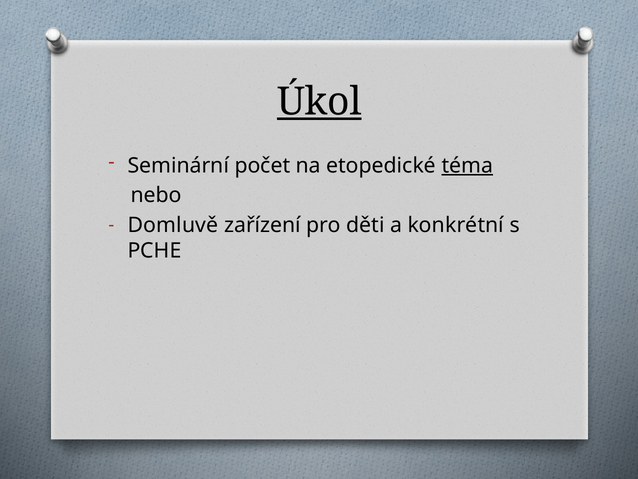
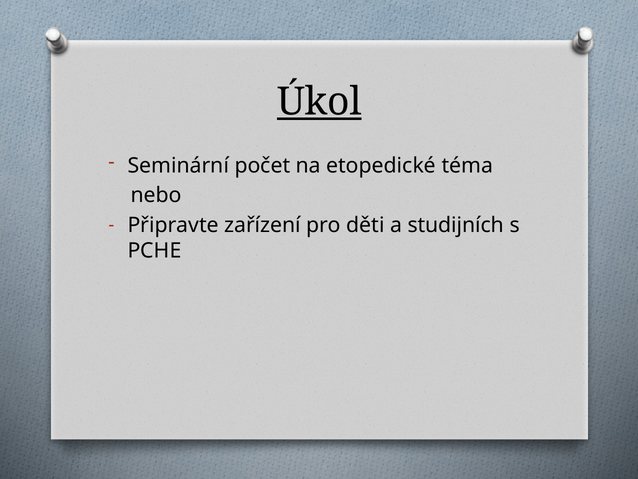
téma underline: present -> none (467, 165)
Domluvě: Domluvě -> Připravte (173, 225)
konkrétní: konkrétní -> studijních (456, 225)
